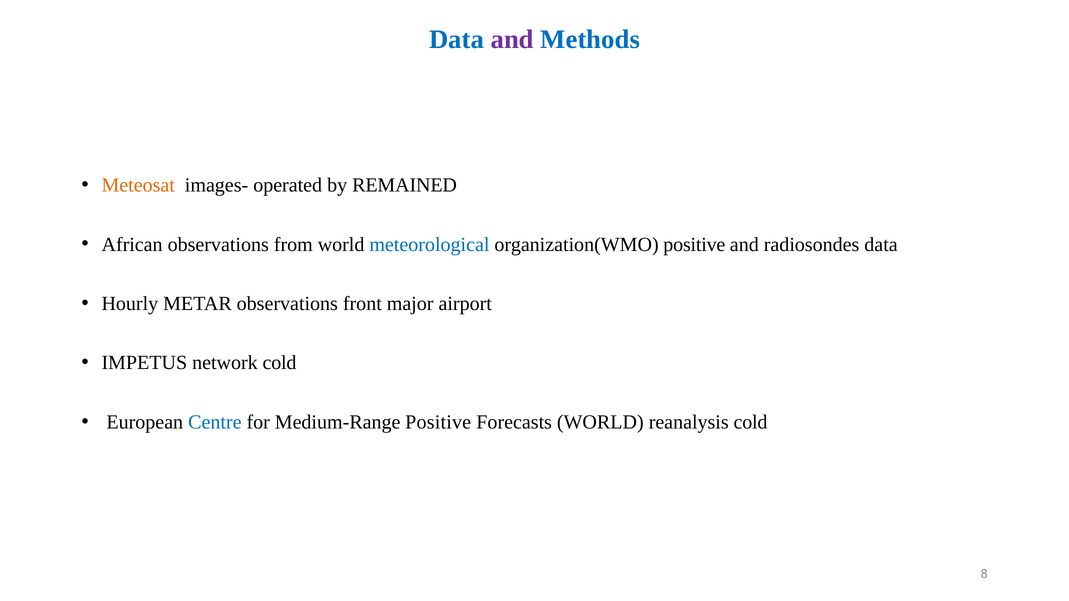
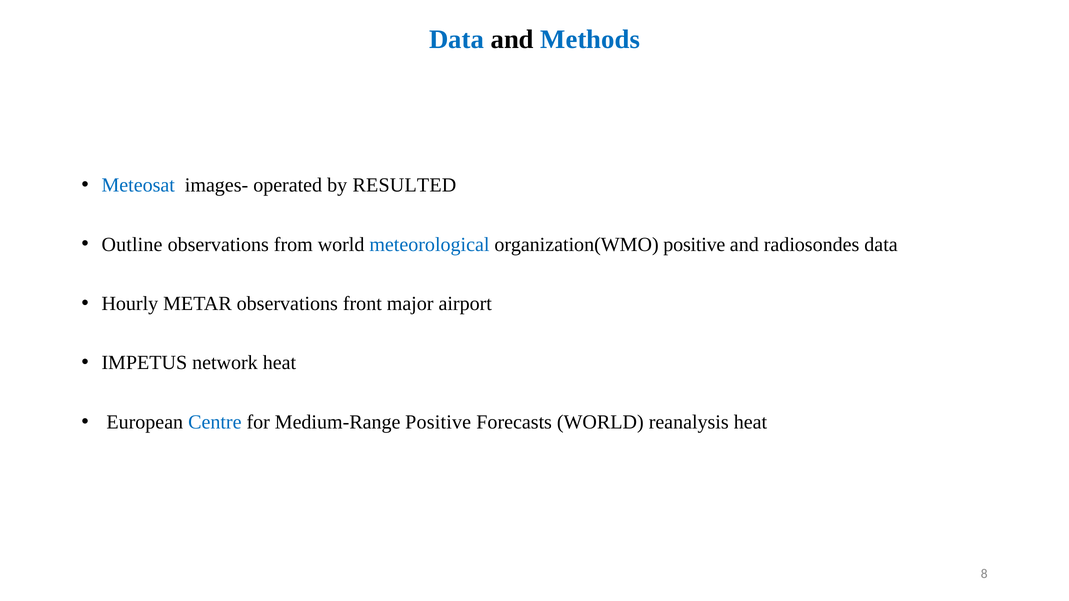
and colour: purple -> black (512, 39)
Meteosat colour: orange -> blue (138, 185)
REMAINED: REMAINED -> RESULTED (404, 185)
African: African -> Outline (132, 245)
network cold: cold -> heat (279, 363)
reanalysis cold: cold -> heat (750, 422)
